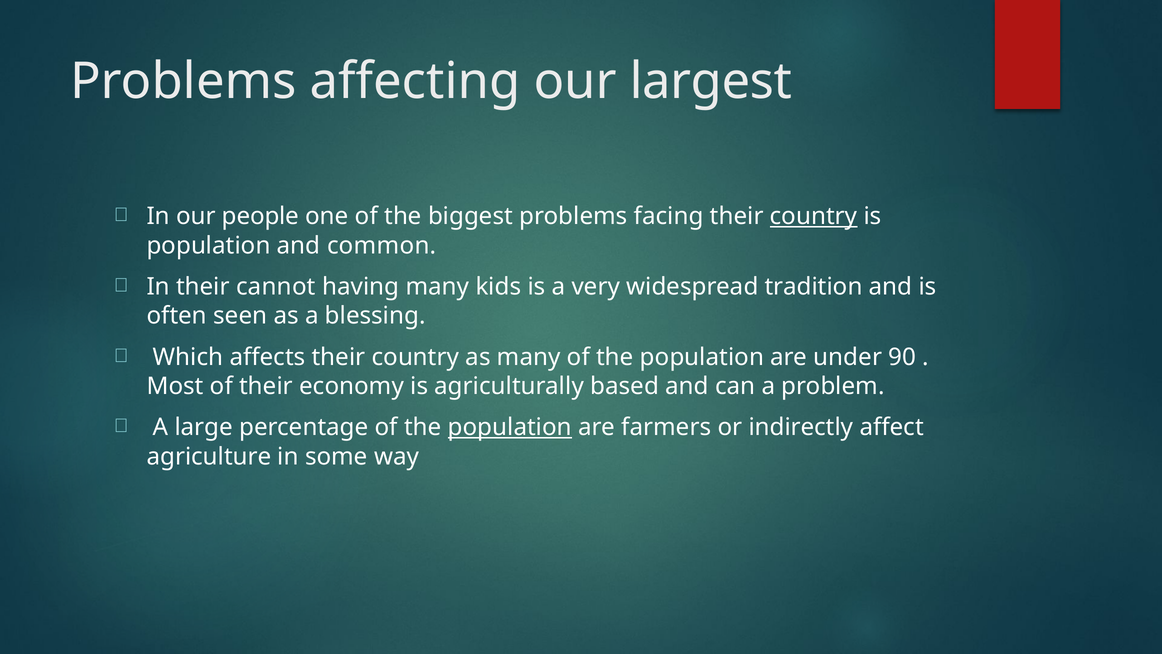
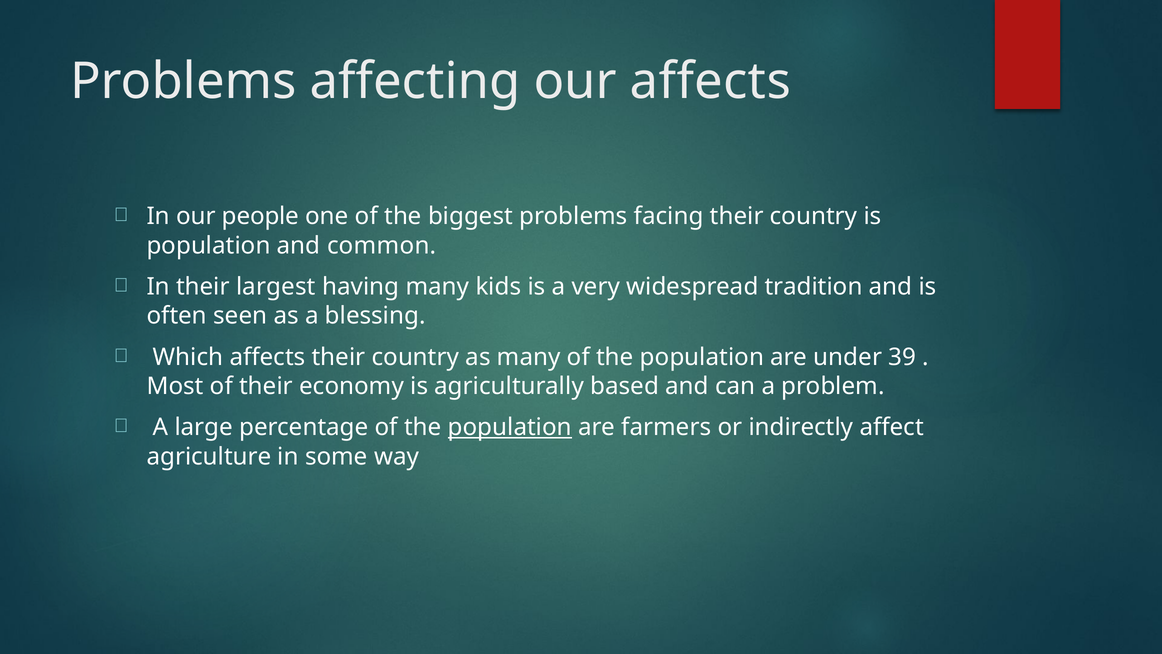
our largest: largest -> affects (710, 82)
country underline: present -> none (814, 216)
cannot: cannot -> largest (276, 287)
90: 90 -> 39 (902, 357)
